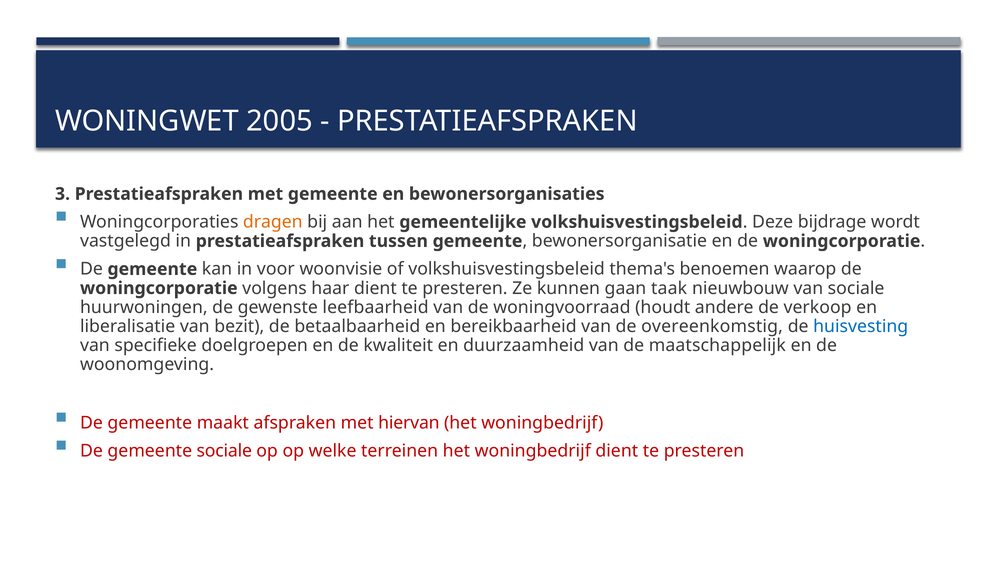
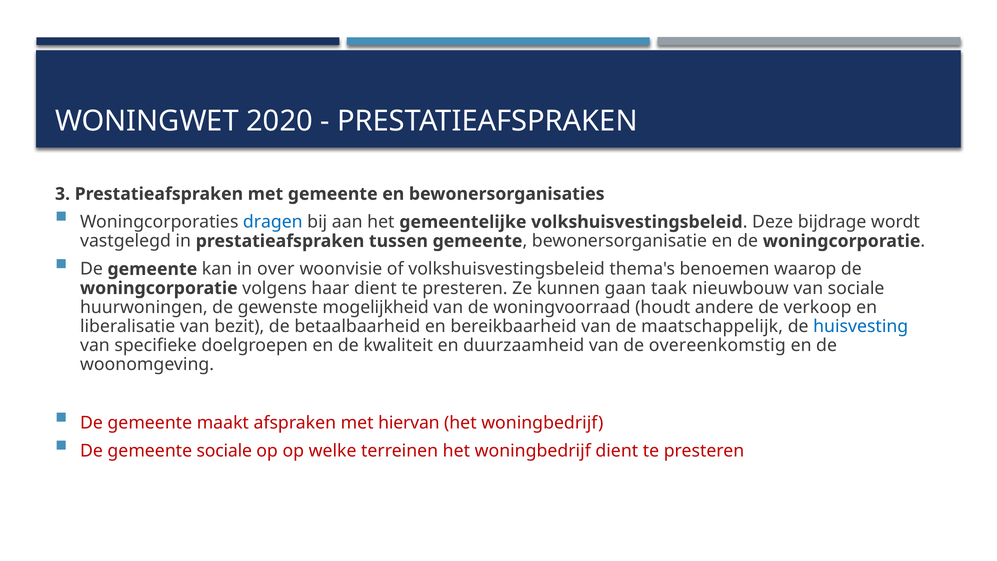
2005: 2005 -> 2020 (280, 121)
dragen colour: orange -> blue (273, 222)
voor: voor -> over (276, 269)
leefbaarheid: leefbaarheid -> mogelijkheid (376, 307)
overeenkomstig: overeenkomstig -> maatschappelijk (712, 326)
maatschappelijk: maatschappelijk -> overeenkomstig (717, 345)
